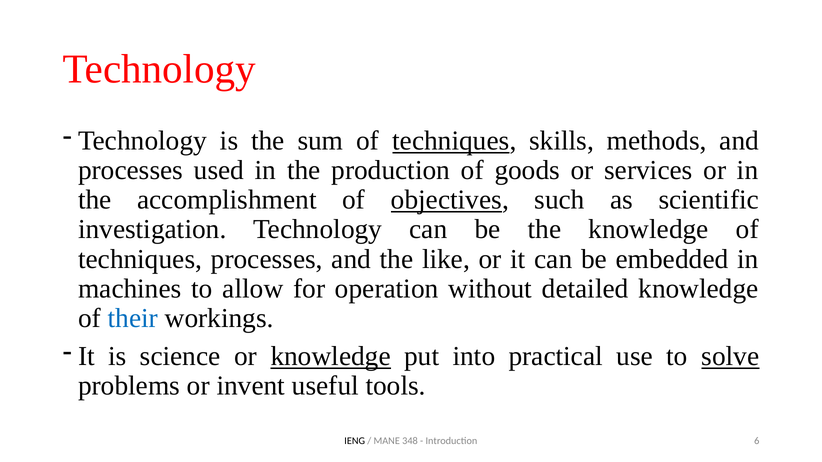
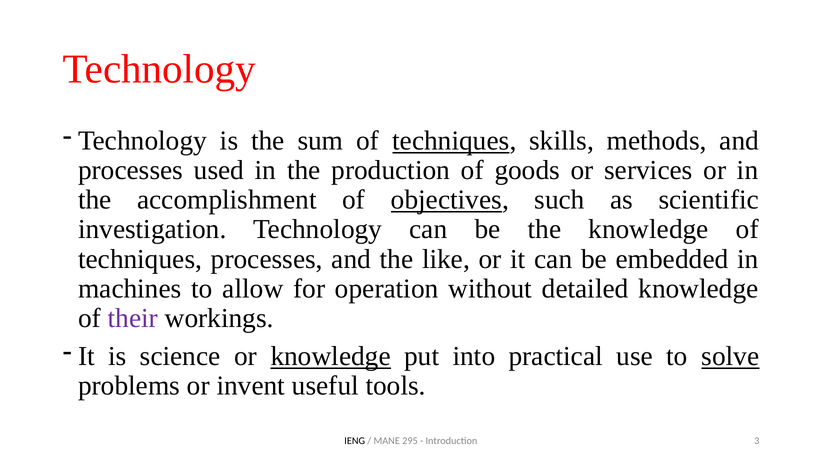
their colour: blue -> purple (133, 318)
348: 348 -> 295 (410, 441)
6: 6 -> 3 (757, 441)
